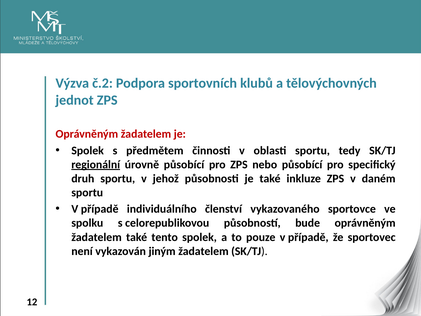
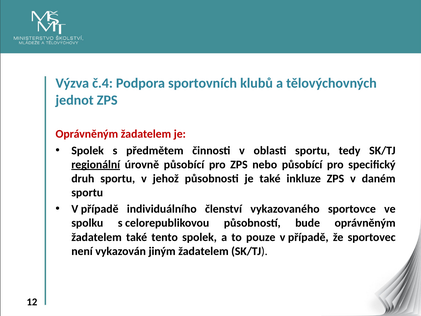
č.2: č.2 -> č.4 (103, 83)
